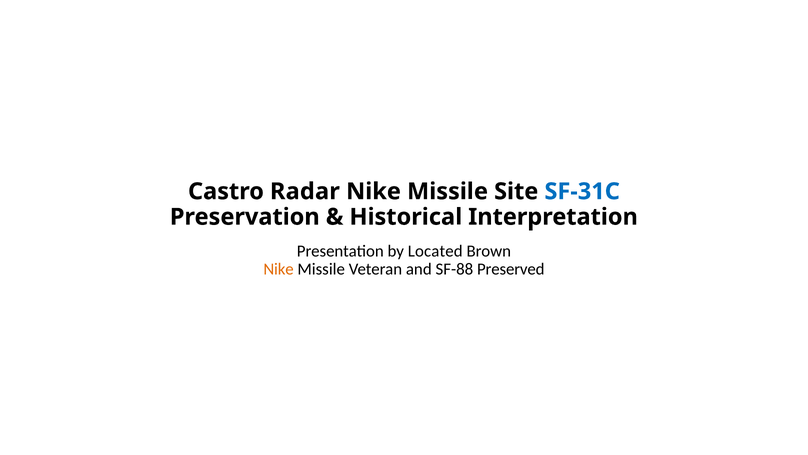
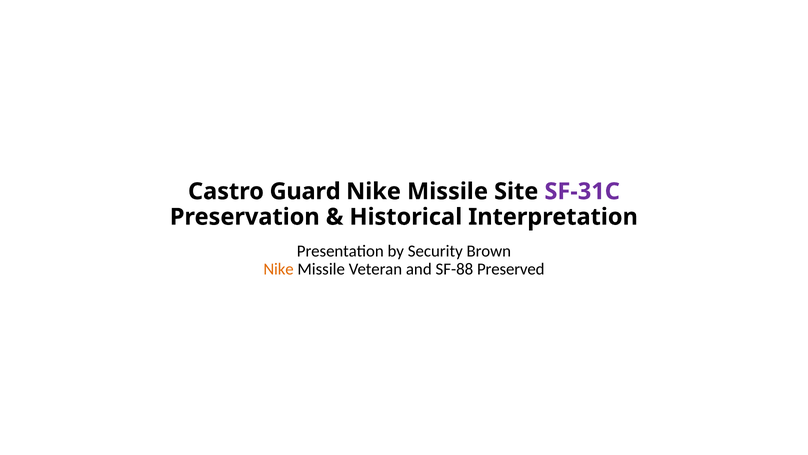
Radar: Radar -> Guard (305, 191)
SF-31C colour: blue -> purple (582, 191)
Located: Located -> Security (435, 251)
